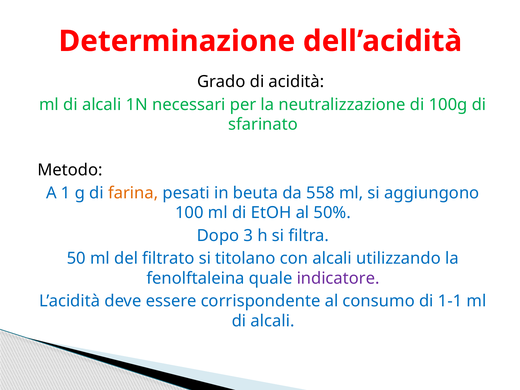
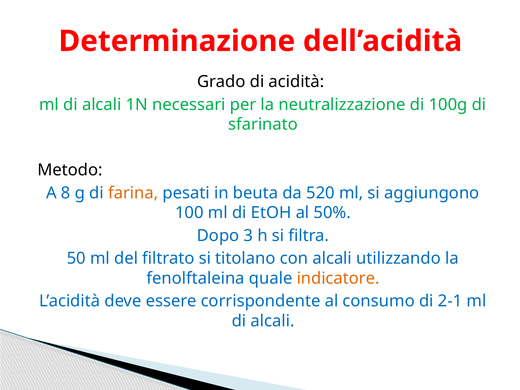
1: 1 -> 8 (66, 193)
558: 558 -> 520 (320, 193)
indicatore colour: purple -> orange (338, 278)
1-1: 1-1 -> 2-1 (450, 301)
